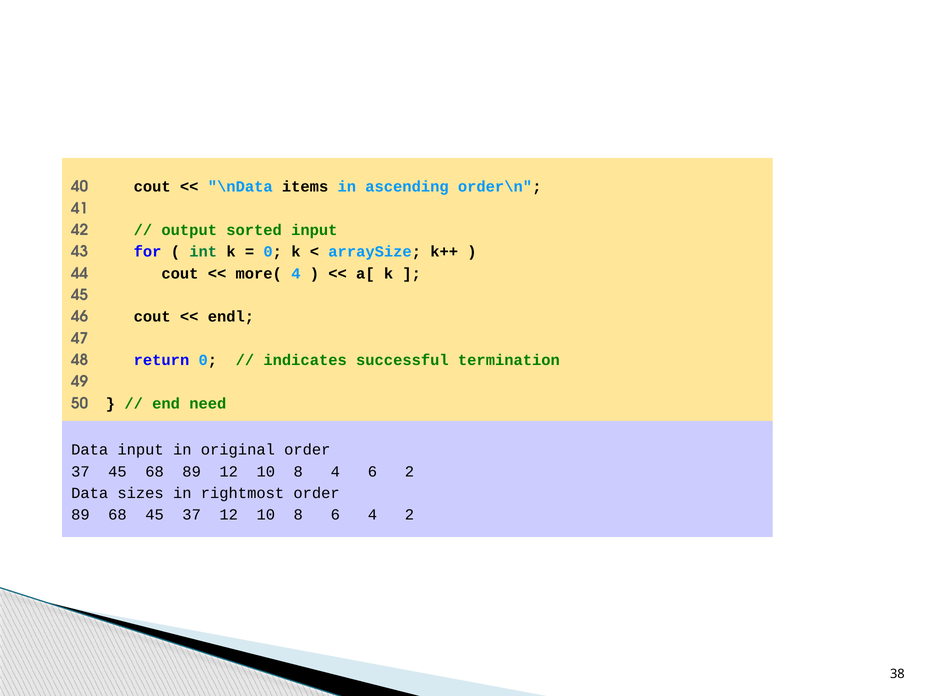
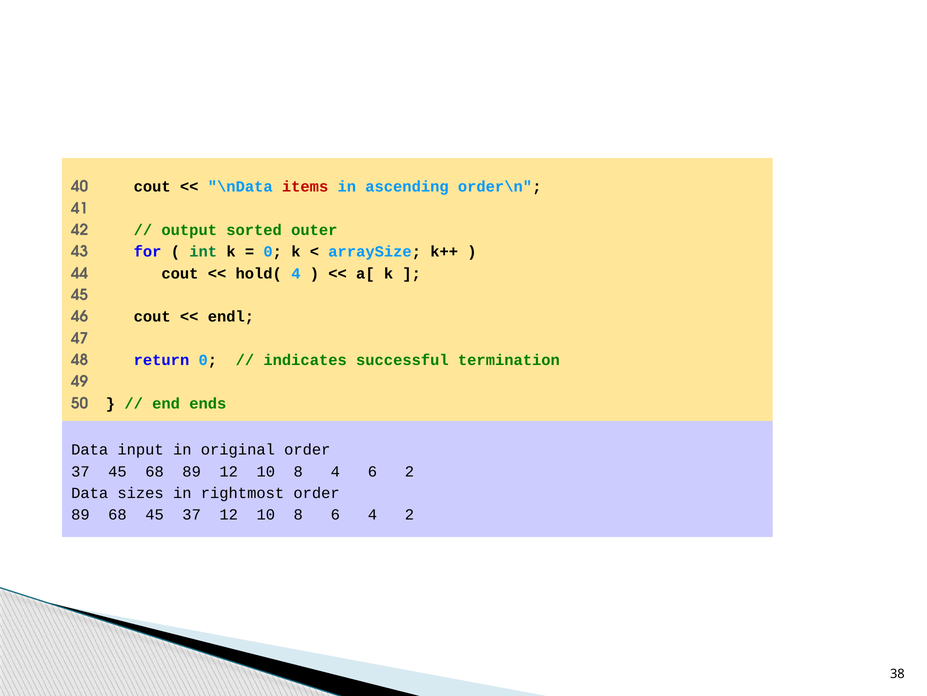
items colour: black -> red (305, 187)
sorted input: input -> outer (314, 230)
more(: more( -> hold( (259, 273)
need: need -> ends (208, 403)
